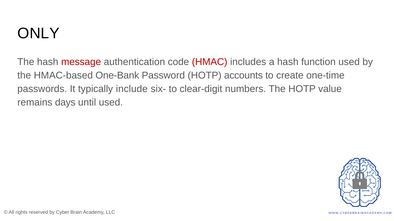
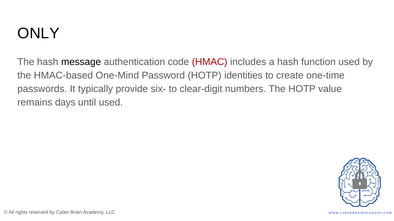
message colour: red -> black (81, 62)
One-Bank: One-Bank -> One-Mind (117, 76)
accounts: accounts -> identities (243, 76)
include: include -> provide (132, 89)
